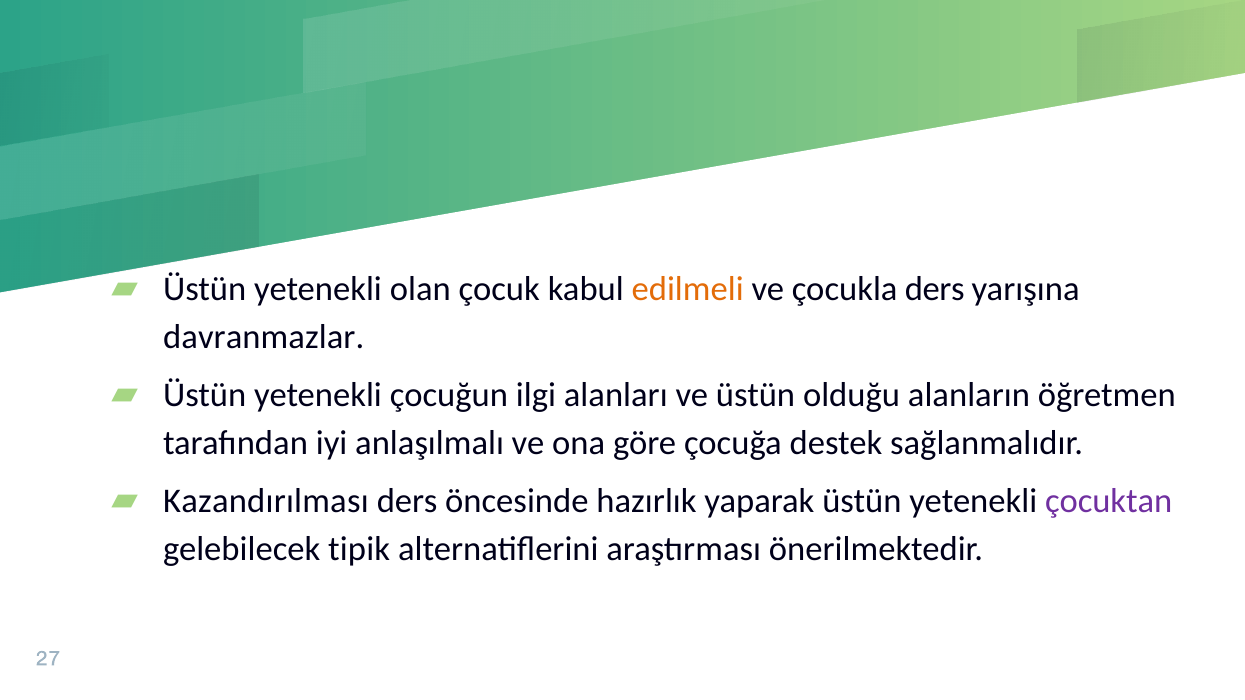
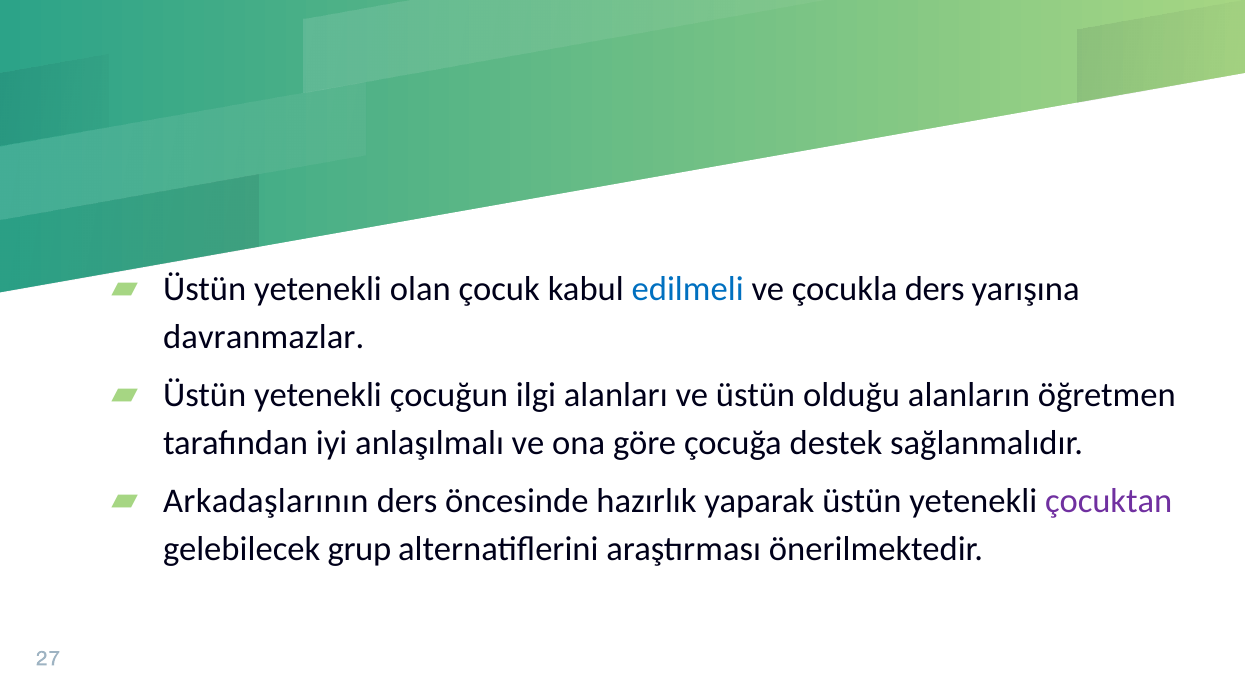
edilmeli colour: orange -> blue (688, 289)
Kazandırılması: Kazandırılması -> Arkadaşlarının (266, 501)
tipik: tipik -> grup (359, 549)
